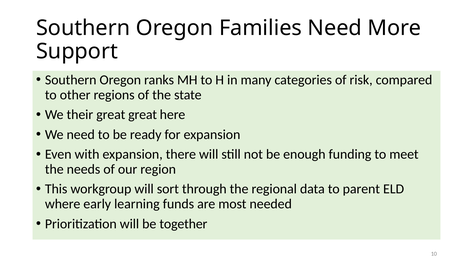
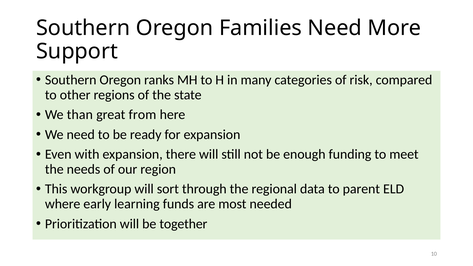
their: their -> than (80, 115)
great great: great -> from (142, 115)
